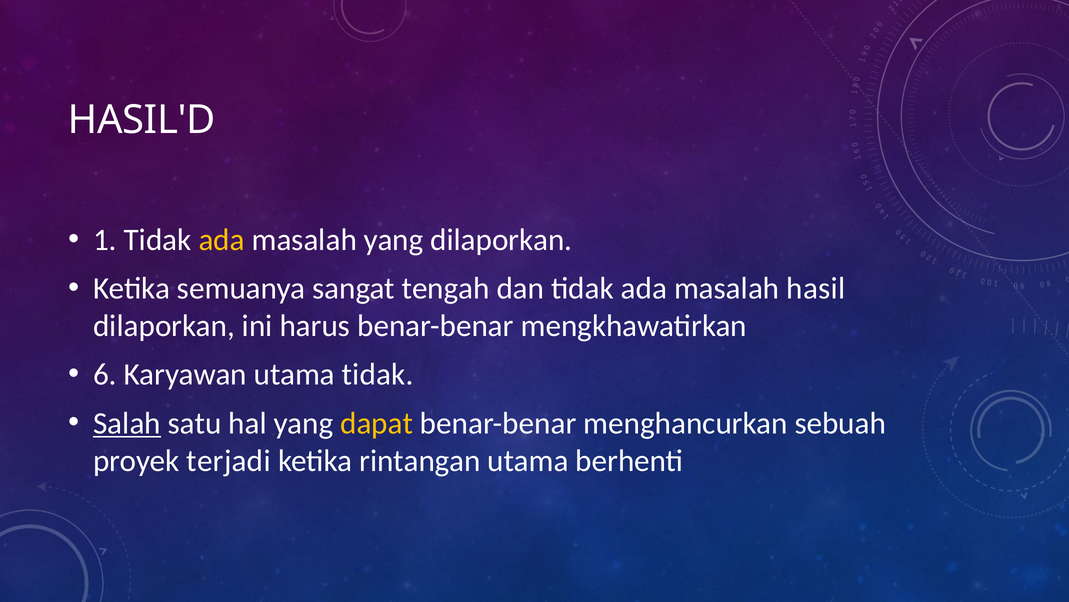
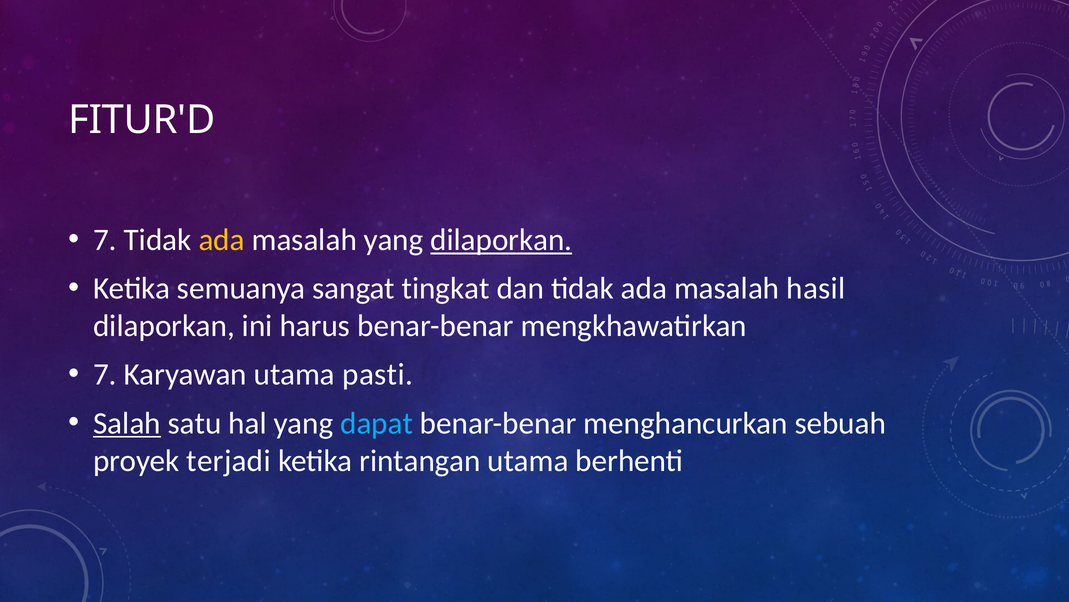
HASIL'D: HASIL'D -> FITUR'D (142, 120)
1: 1 -> 7 (105, 240)
dilaporkan underline: none -> present (501, 240)
tengah: tengah -> tingkat (446, 288)
6: 6 -> 7 (105, 374)
utama tidak: tidak -> pasti (378, 374)
dapat colour: yellow -> light blue (377, 423)
